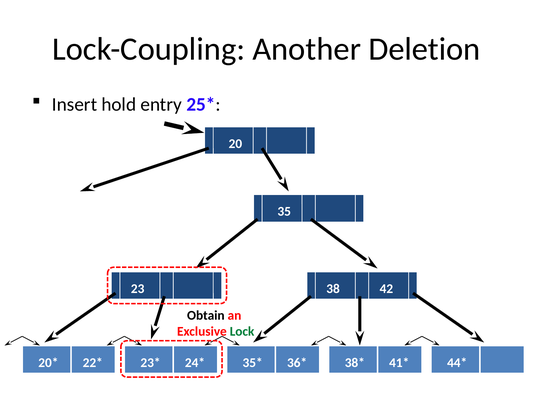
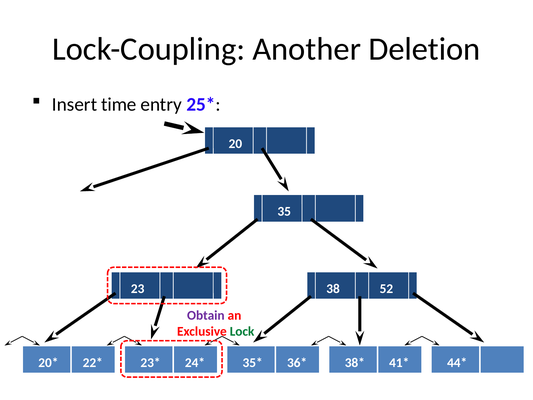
hold: hold -> time (119, 104)
42: 42 -> 52 (386, 289)
Obtain colour: black -> purple (206, 315)
